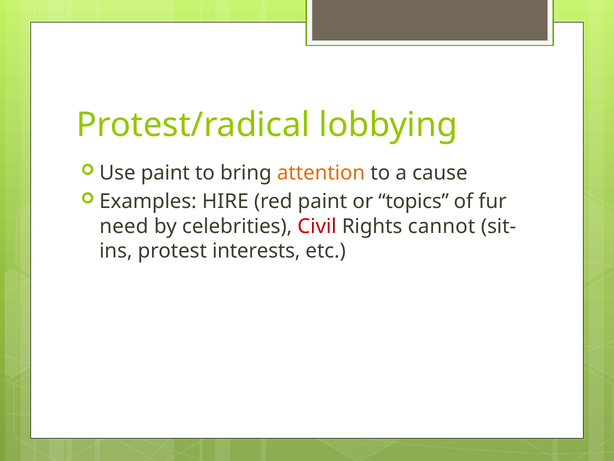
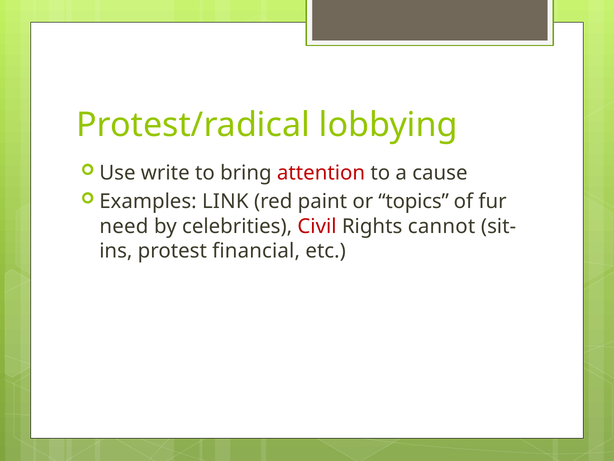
Use paint: paint -> write (165, 173)
attention colour: orange -> red (321, 173)
HIRE: HIRE -> LINK (225, 201)
interests: interests -> financial (256, 251)
